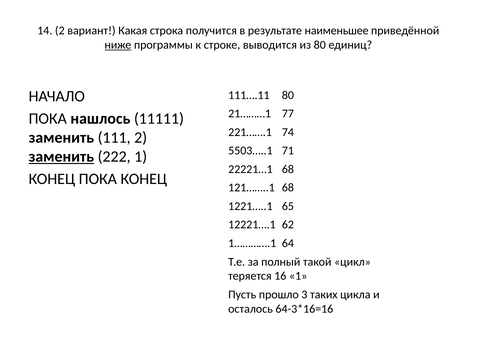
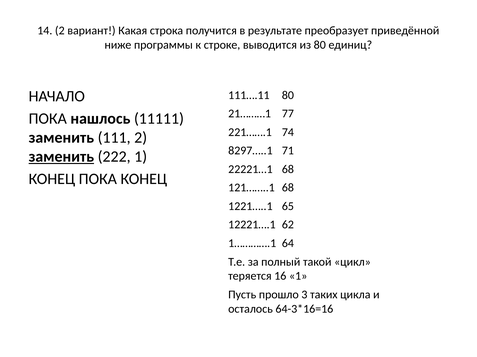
наименьшее: наименьшее -> преобразует (337, 31)
ниже underline: present -> none (118, 45)
5503…..1: 5503…..1 -> 8297…..1 (250, 151)
